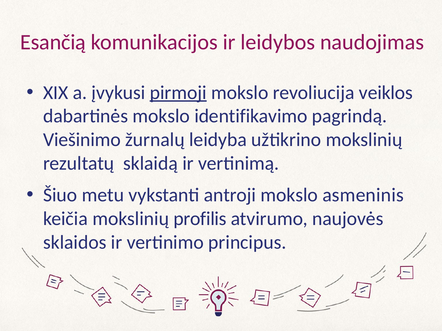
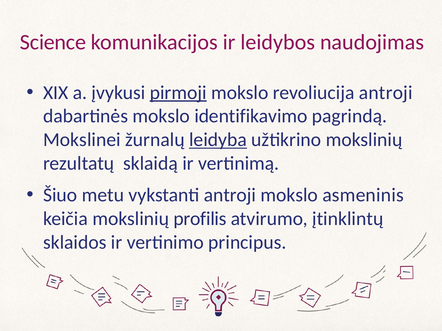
Esančią: Esančią -> Science (53, 42)
revoliucija veiklos: veiklos -> antroji (386, 93)
Viešinimo: Viešinimo -> Mokslinei (82, 140)
leidyba underline: none -> present (218, 140)
naujovės: naujovės -> įtinklintų (348, 219)
